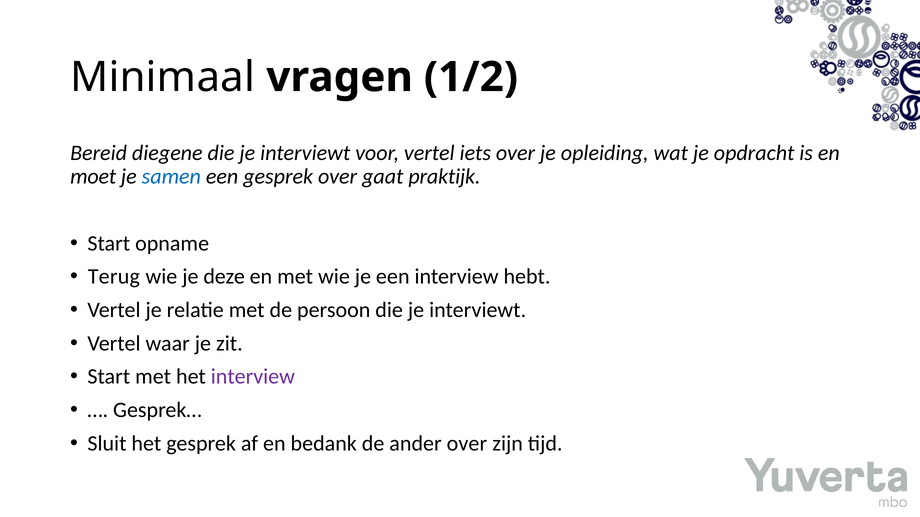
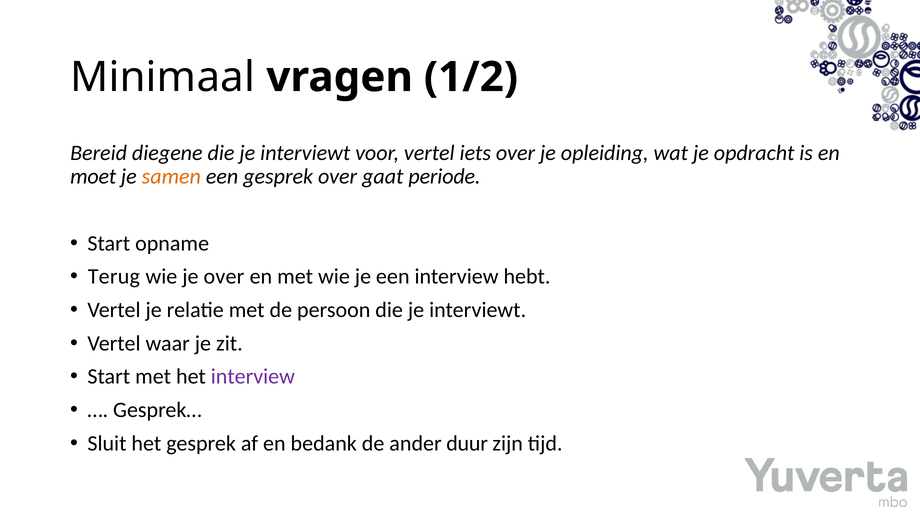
samen colour: blue -> orange (171, 177)
praktijk: praktijk -> periode (444, 177)
je deze: deze -> over (224, 277)
ander over: over -> duur (467, 444)
